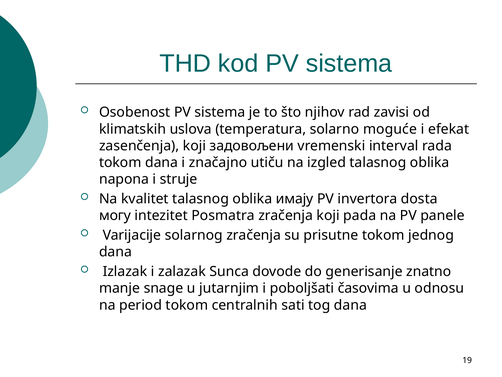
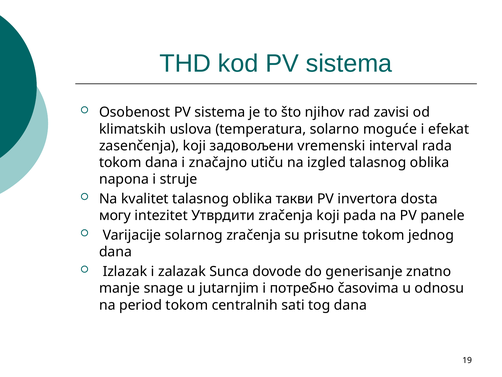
имају: имају -> такви (295, 199)
Posmatra: Posmatra -> Утврдити (223, 215)
poboljšati: poboljšati -> потребно (302, 288)
